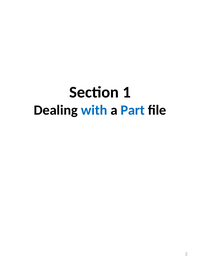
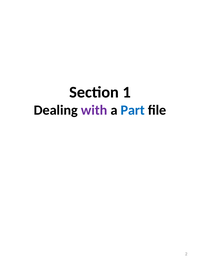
with colour: blue -> purple (94, 110)
